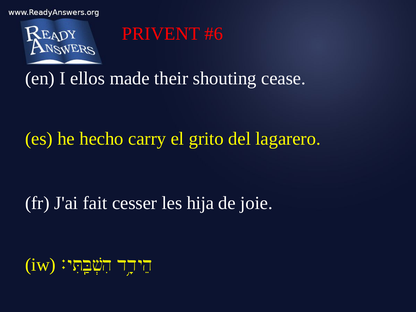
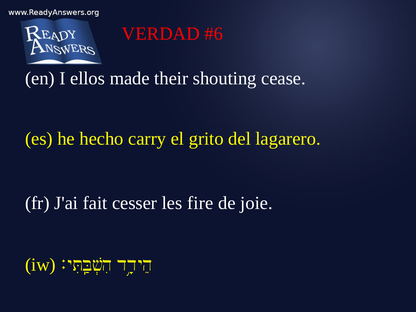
PRIVENT: PRIVENT -> VERDAD (161, 34)
hija: hija -> fire (200, 203)
